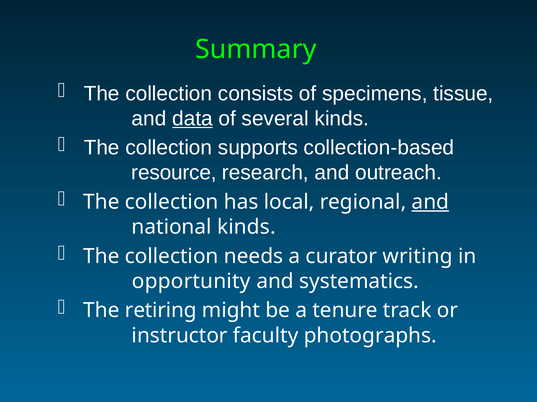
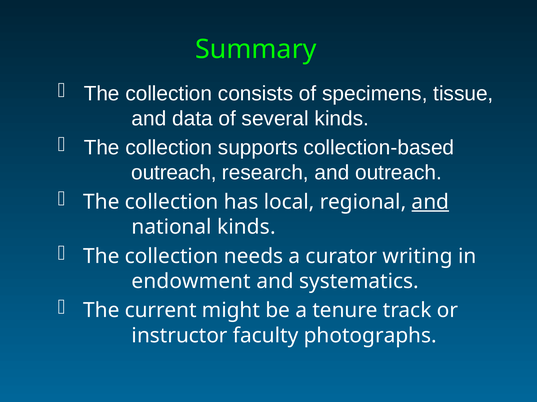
data underline: present -> none (192, 119)
resource: resource -> outreach (174, 173)
opportunity: opportunity -> endowment (191, 282)
retiring: retiring -> current (161, 311)
